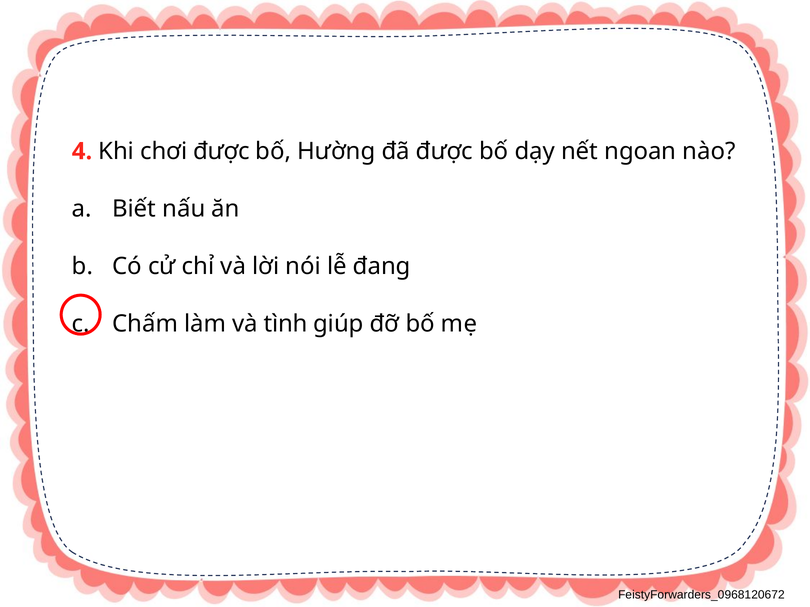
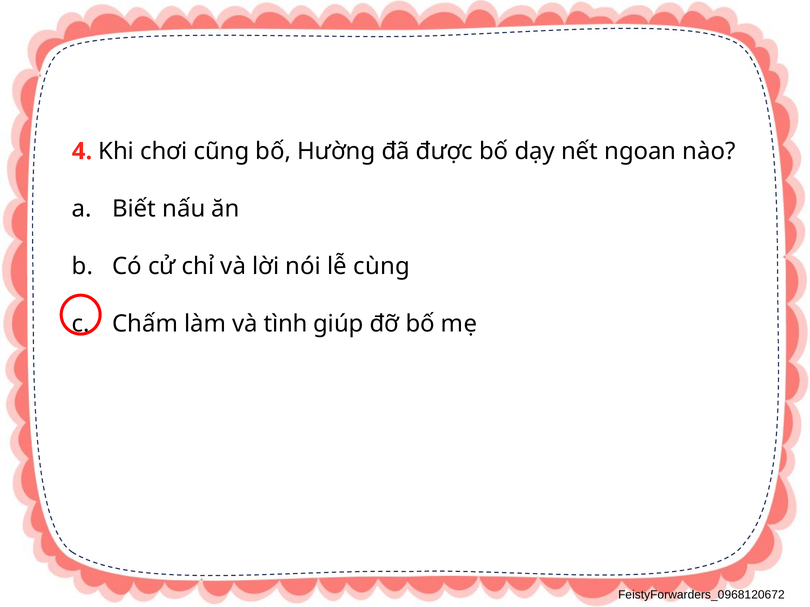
chơi được: được -> cũng (221, 151)
đang: đang -> cùng (382, 267)
